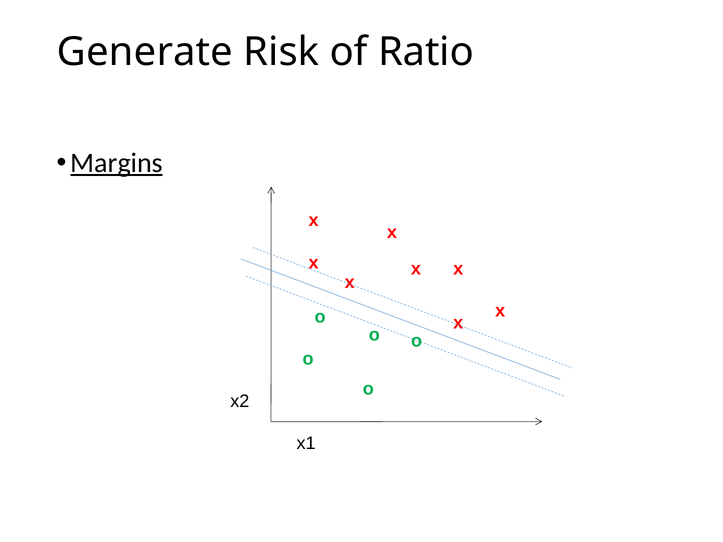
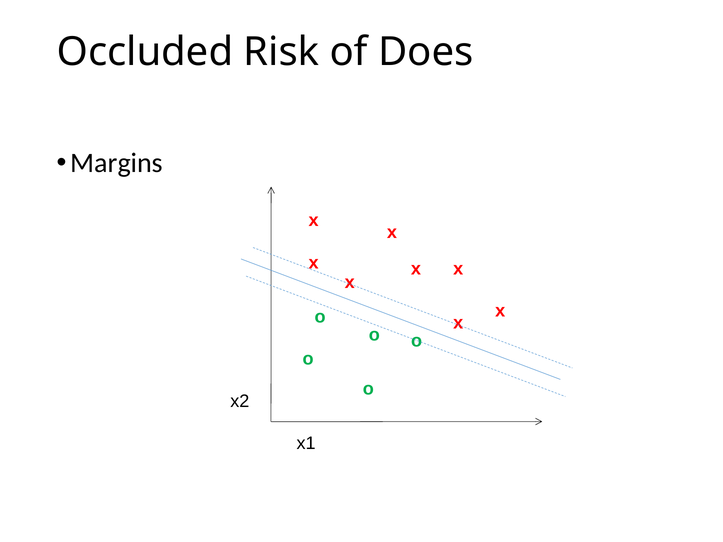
Generate: Generate -> Occluded (145, 52)
Ratio: Ratio -> Does (426, 52)
Margins underline: present -> none (117, 163)
